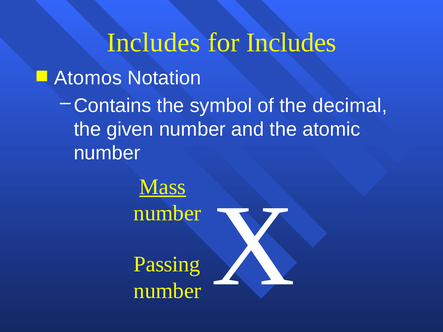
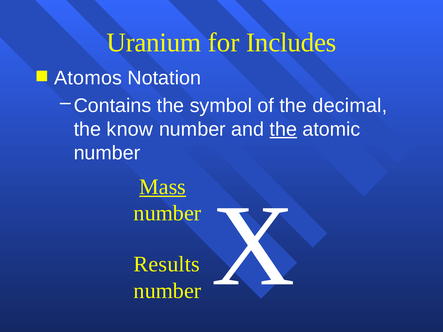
Includes: Includes -> Uranium (154, 43)
given: given -> know (130, 129)
the underline: none -> present (283, 129)
Passing: Passing -> Results (167, 264)
